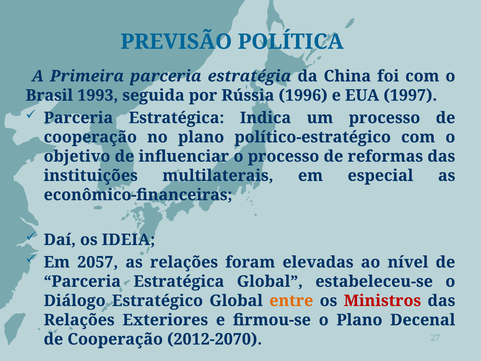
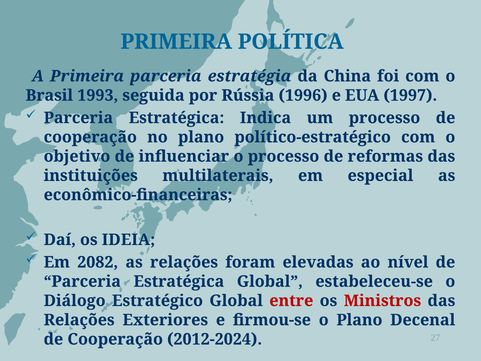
PREVISÃO: PREVISÃO -> PRIMEIRA (176, 42)
2057: 2057 -> 2082 (98, 262)
entre colour: orange -> red (291, 301)
2012-2070: 2012-2070 -> 2012-2024 (215, 339)
